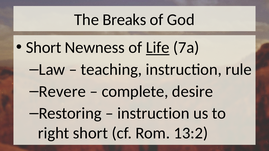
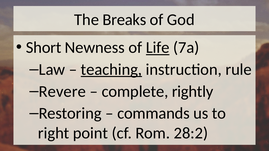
teaching underline: none -> present (111, 70)
desire: desire -> rightly (193, 92)
instruction: instruction -> commands (153, 114)
right short: short -> point (90, 133)
13:2: 13:2 -> 28:2 (191, 133)
